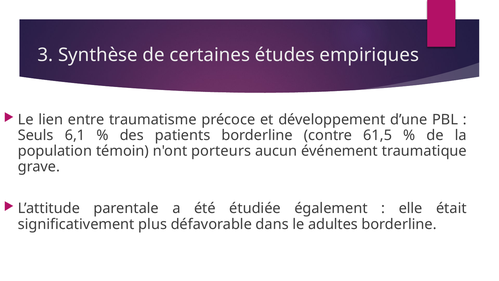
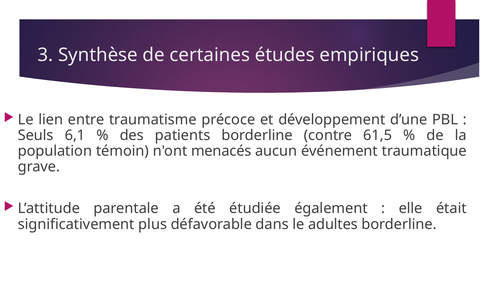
porteurs: porteurs -> menacés (221, 151)
